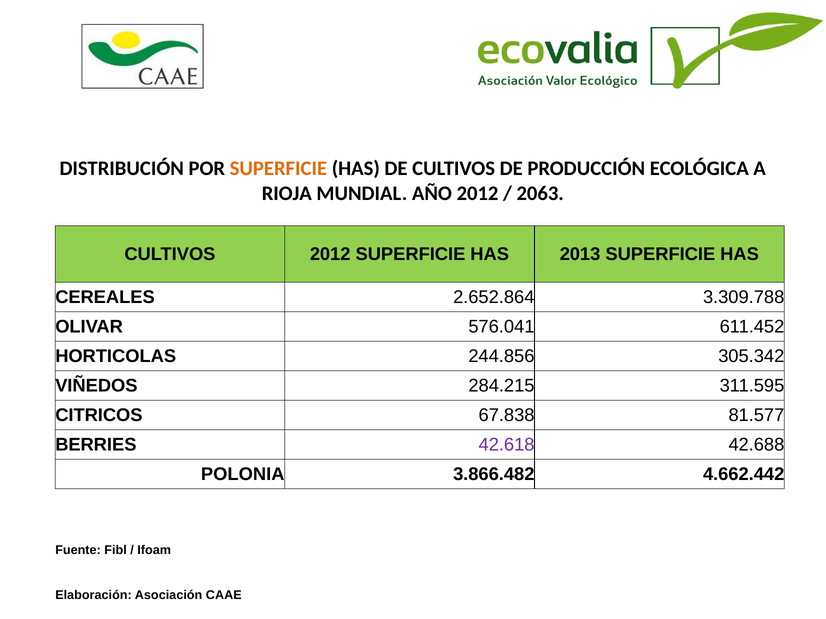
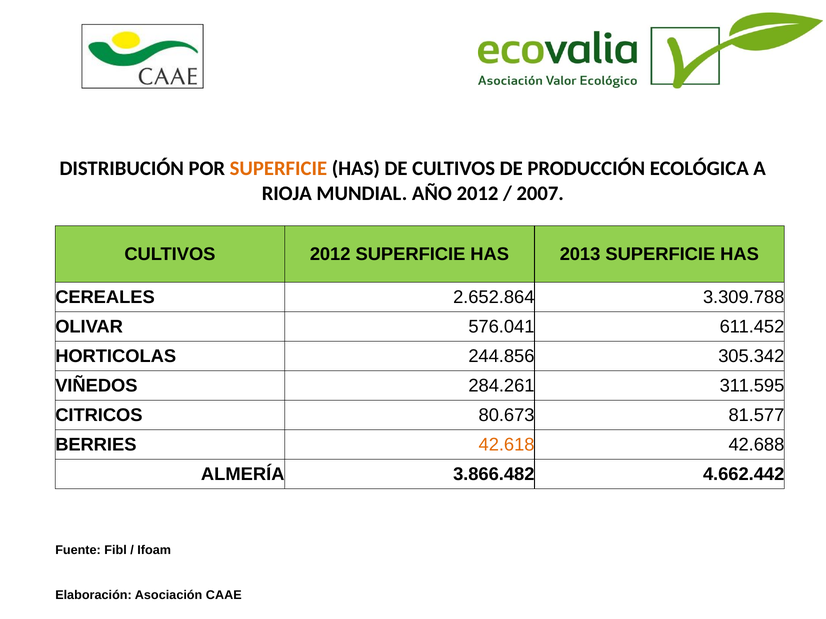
2063: 2063 -> 2007 (540, 194)
284.215: 284.215 -> 284.261 (501, 386)
67.838: 67.838 -> 80.673 (507, 416)
42.618 colour: purple -> orange (507, 445)
POLONIA: POLONIA -> ALMERÍA (243, 475)
